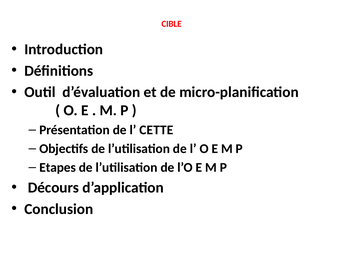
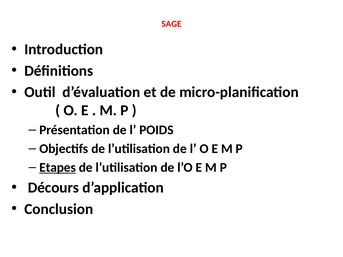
CIBLE: CIBLE -> SAGE (171, 24)
CETTE: CETTE -> POIDS (156, 130)
Etapes underline: none -> present (58, 168)
